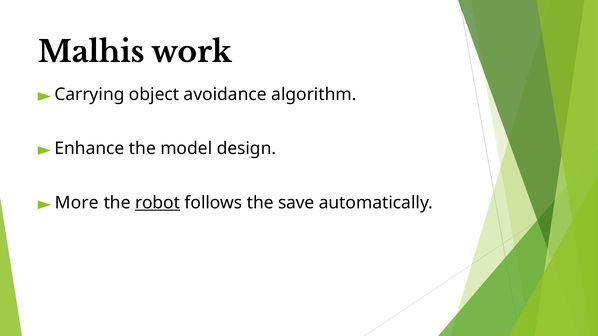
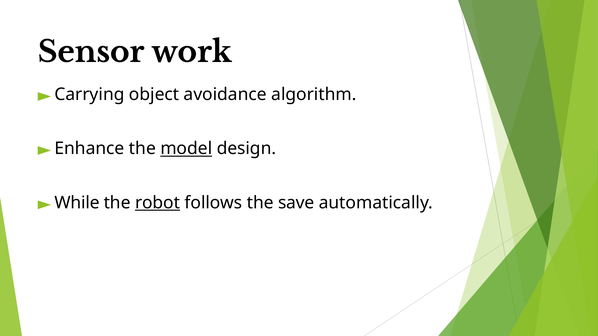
Malhis: Malhis -> Sensor (91, 52)
model underline: none -> present (186, 149)
More: More -> While (77, 203)
